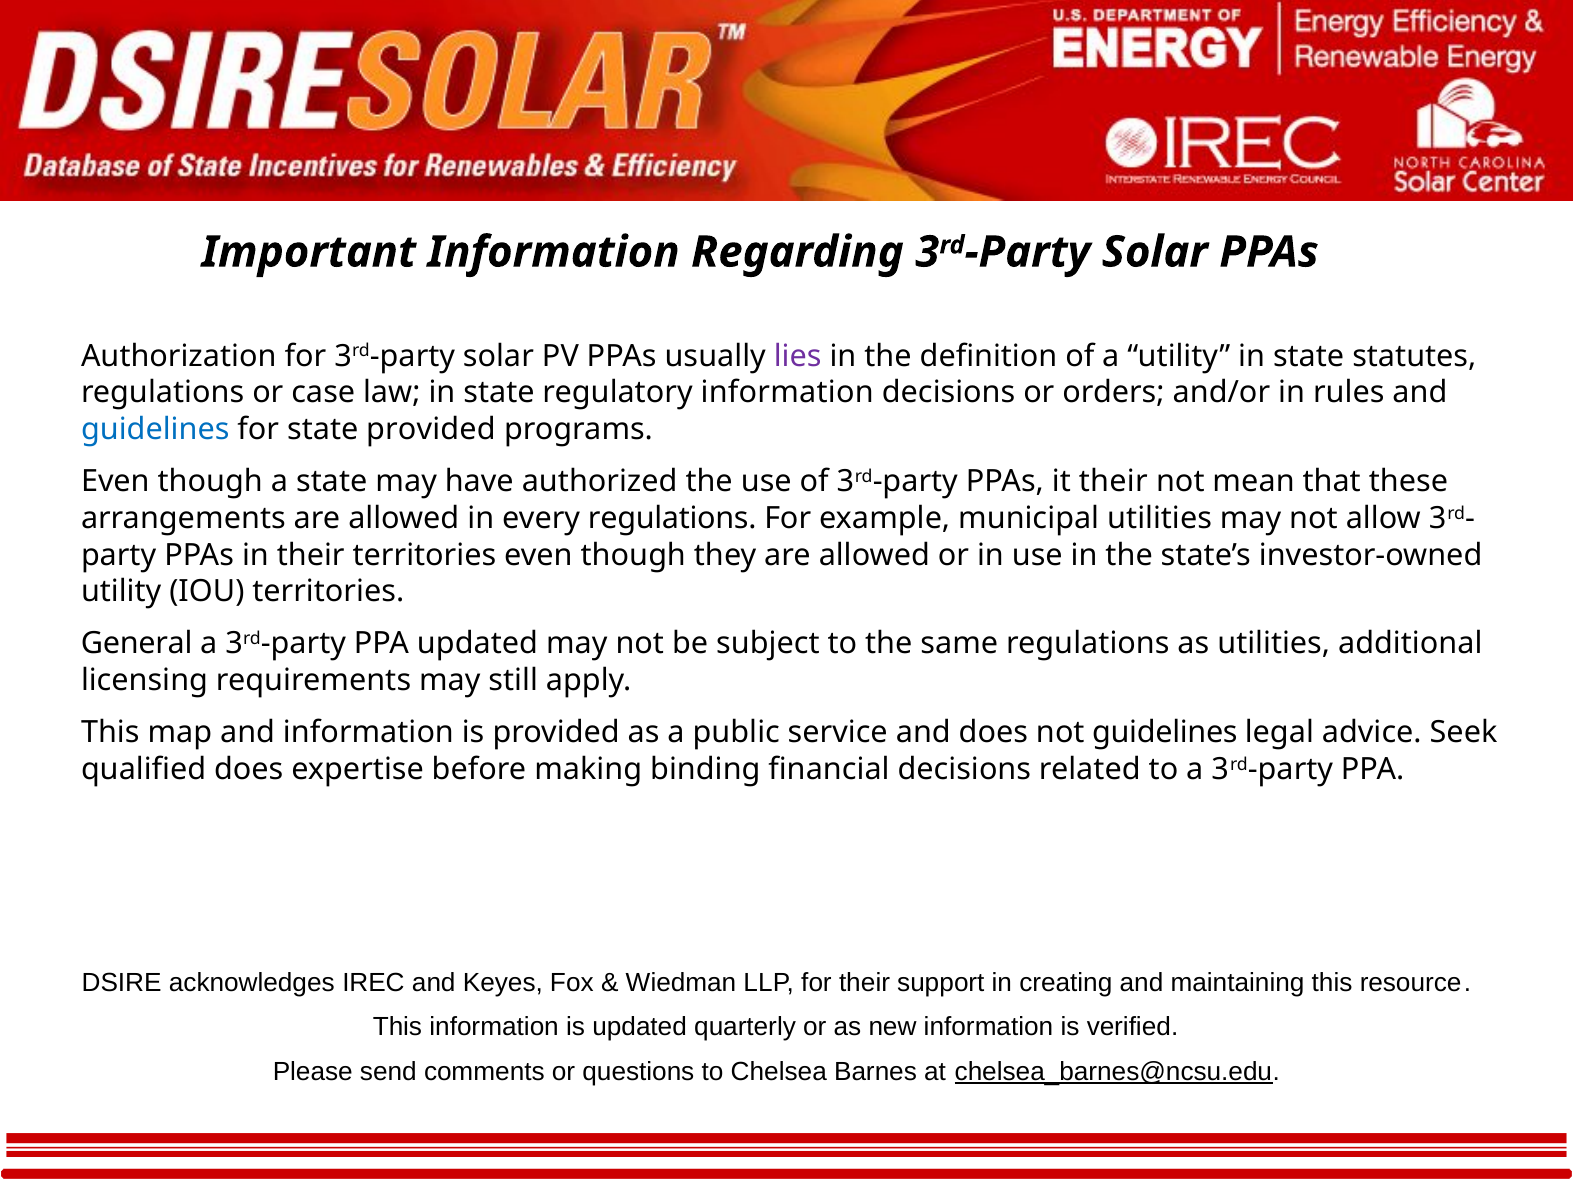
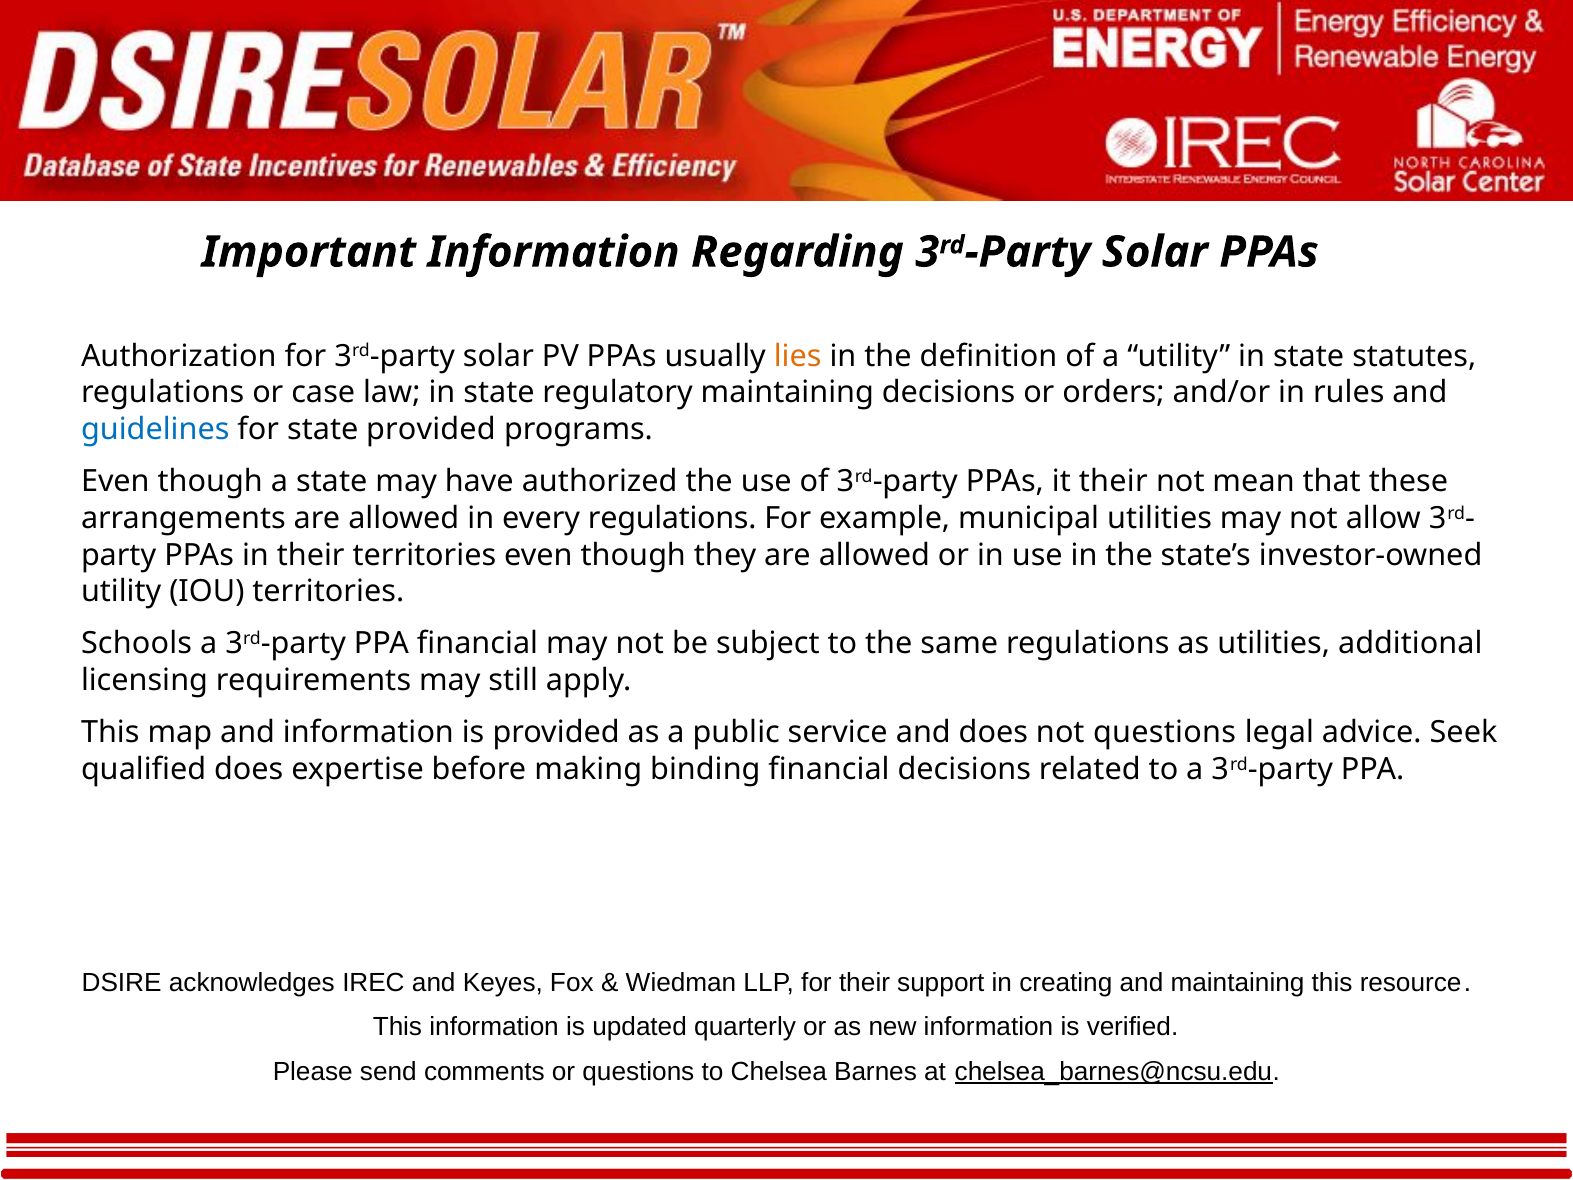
lies colour: purple -> orange (798, 356)
regulatory information: information -> maintaining (787, 393)
General: General -> Schools (136, 644)
PPA updated: updated -> financial (478, 644)
not guidelines: guidelines -> questions (1165, 732)
